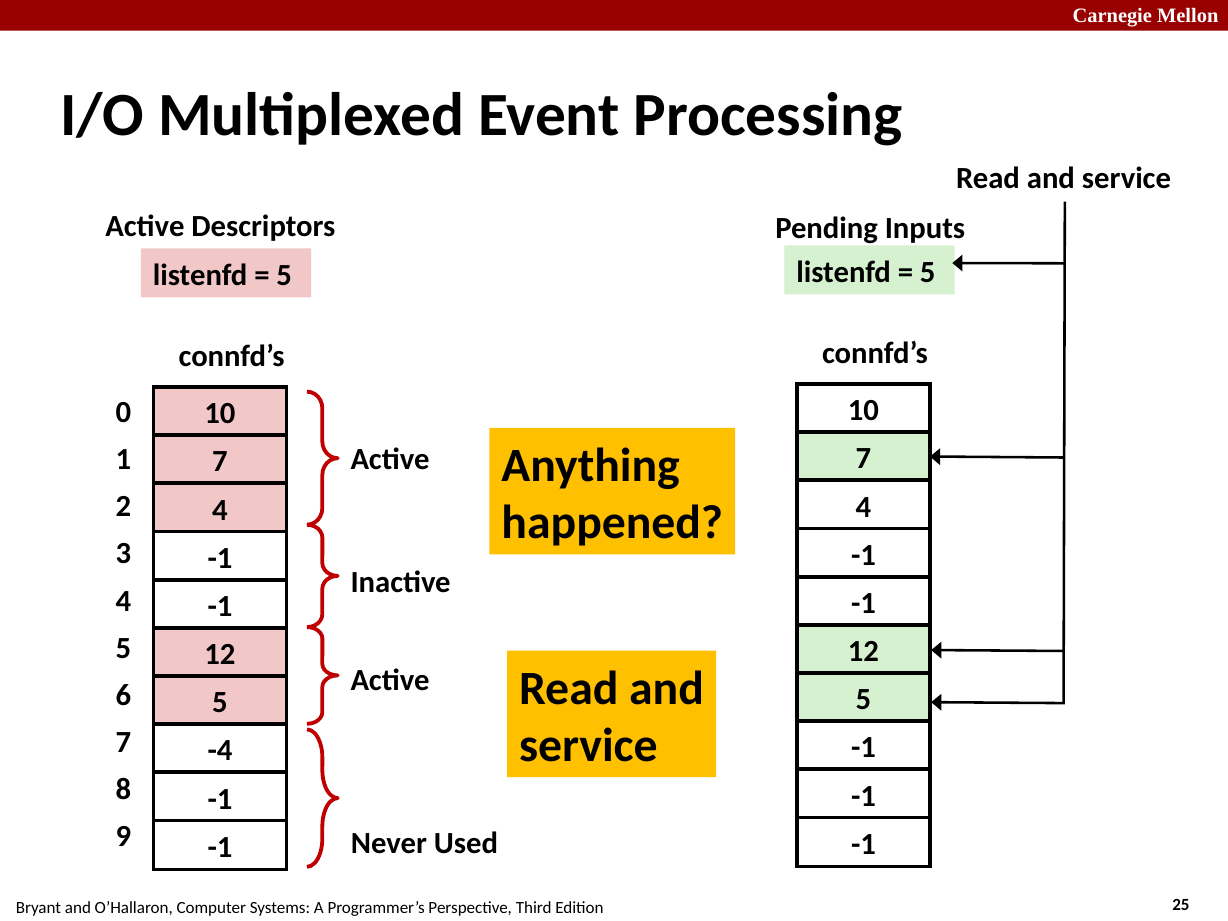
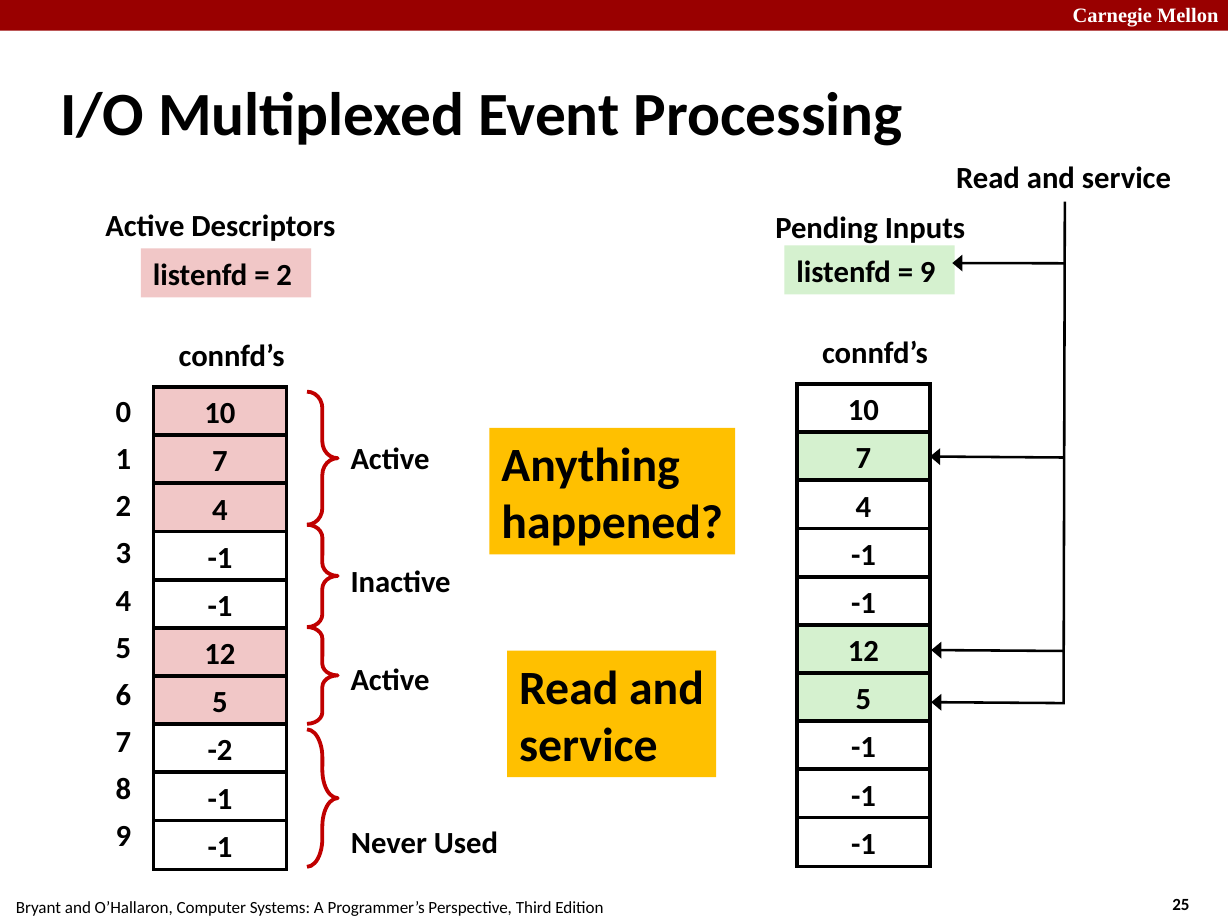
5: 5 -> 9 (928, 272)
5: 5 -> 2 (284, 275)
-4: -4 -> -2 (220, 751)
